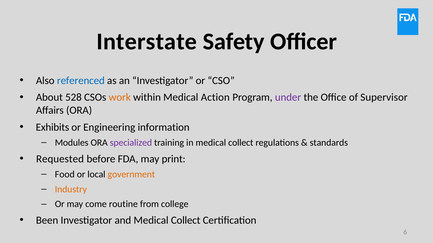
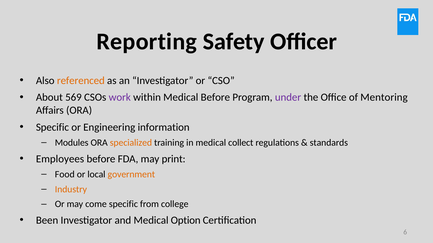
Interstate: Interstate -> Reporting (147, 42)
referenced colour: blue -> orange (81, 81)
528: 528 -> 569 (73, 98)
work colour: orange -> purple (120, 98)
Medical Action: Action -> Before (215, 98)
Supervisor: Supervisor -> Mentoring (384, 98)
Exhibits: Exhibits -> Specific (52, 127)
specialized colour: purple -> orange (131, 143)
Requested: Requested -> Employees (60, 159)
come routine: routine -> specific (123, 205)
and Medical Collect: Collect -> Option (186, 221)
